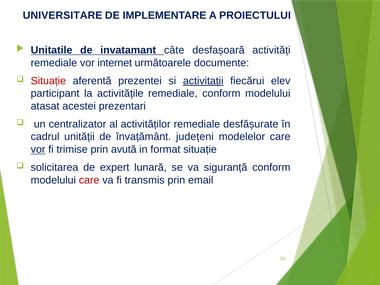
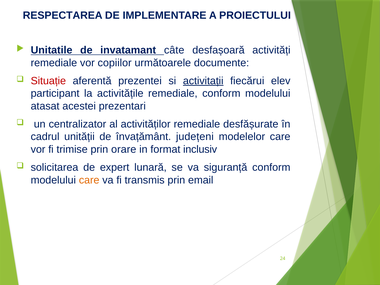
UNIVERSITARE: UNIVERSITARE -> RESPECTAREA (63, 15)
internet: internet -> copiilor (115, 63)
vor underline: present -> none (38, 149)
avută: avută -> orare (124, 149)
format situație: situație -> inclusiv (200, 149)
care colour: red -> orange (89, 180)
